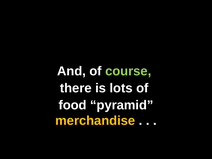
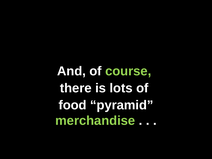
merchandise colour: yellow -> light green (95, 121)
